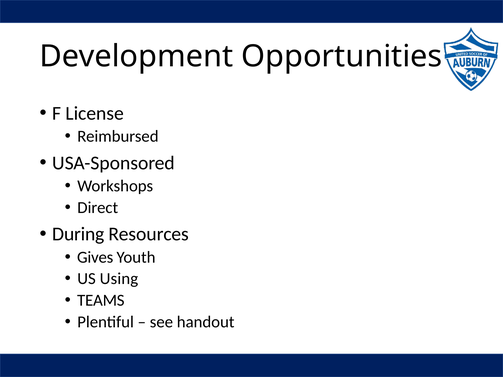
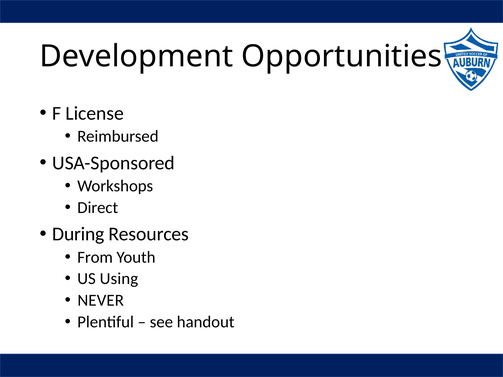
Gives: Gives -> From (95, 257)
TEAMS: TEAMS -> NEVER (101, 301)
